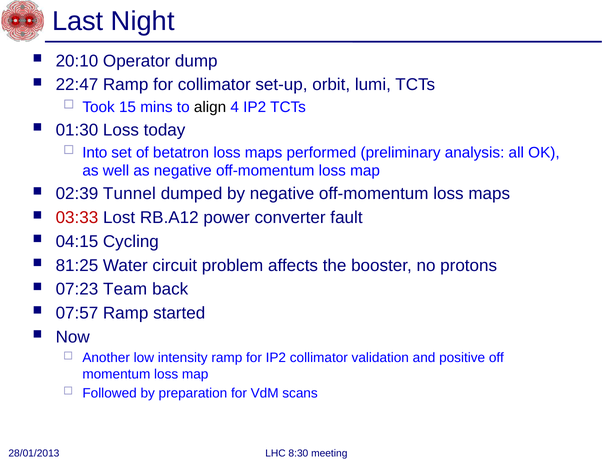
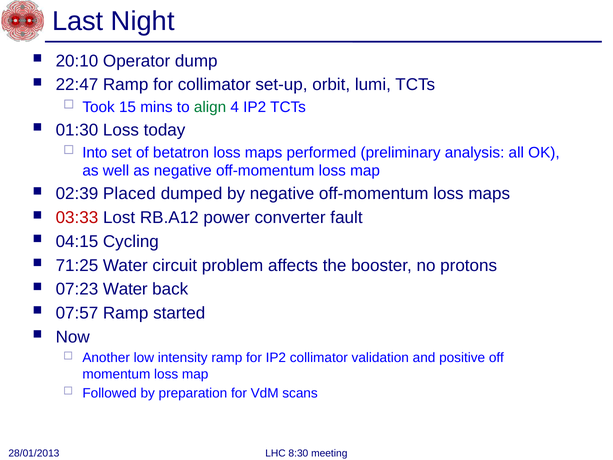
align colour: black -> green (210, 107)
Tunnel: Tunnel -> Placed (129, 194)
81:25: 81:25 -> 71:25 (77, 265)
07:23 Team: Team -> Water (125, 289)
